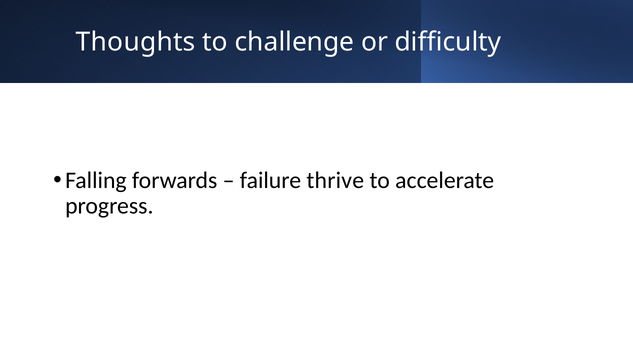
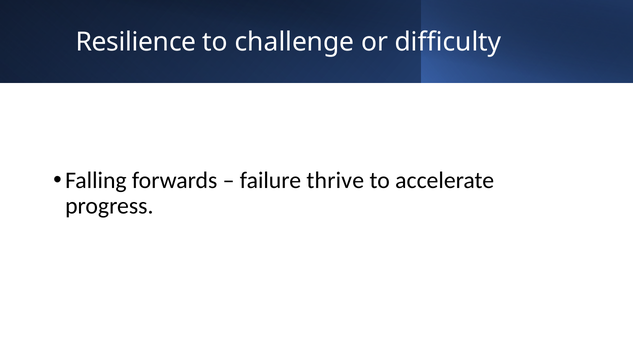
Thoughts: Thoughts -> Resilience (136, 42)
